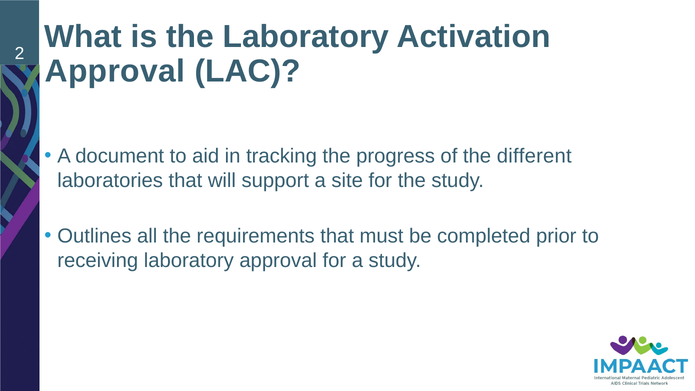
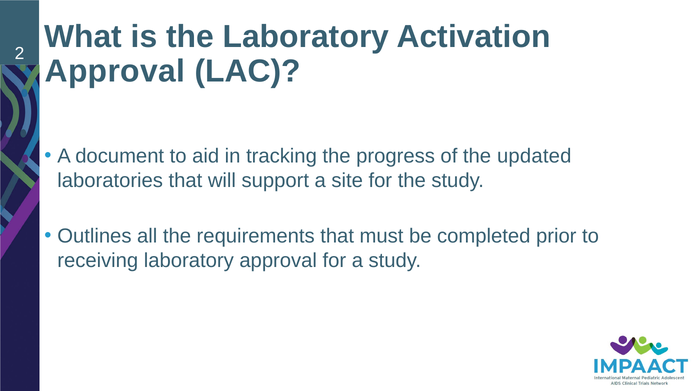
different: different -> updated (534, 156)
